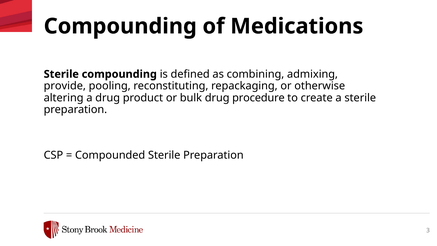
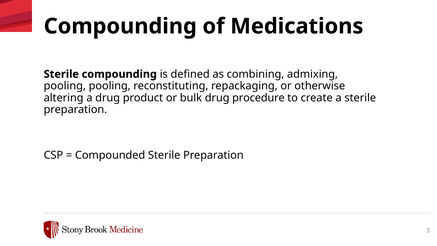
provide: provide -> pooling (65, 86)
